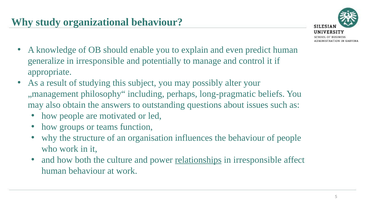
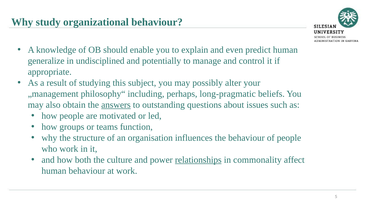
irresponsible: irresponsible -> undisciplined (100, 61)
answers underline: none -> present (116, 104)
irresponsible: irresponsible -> commonality (257, 159)
